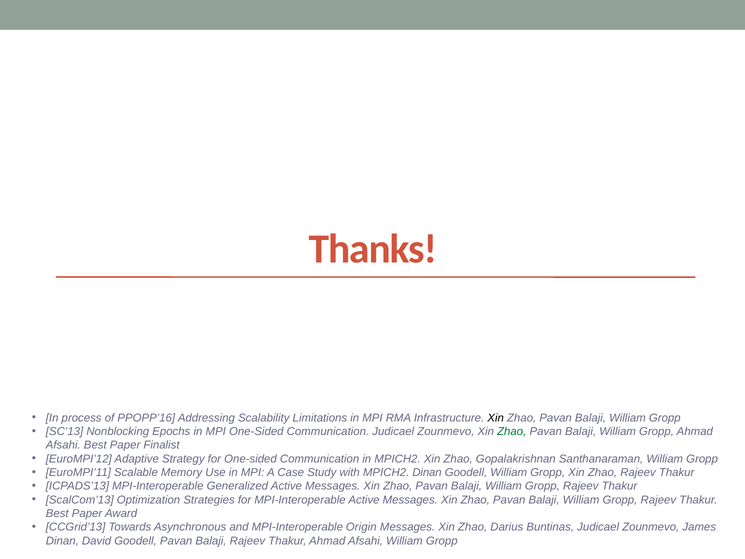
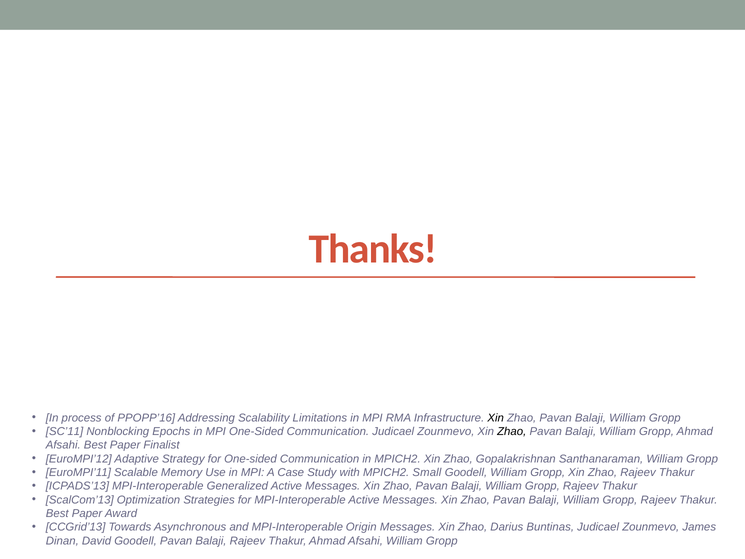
SC’13: SC’13 -> SC’11 (65, 431)
Zhao colour: green -> black (512, 431)
MPICH2 Dinan: Dinan -> Small (427, 472)
